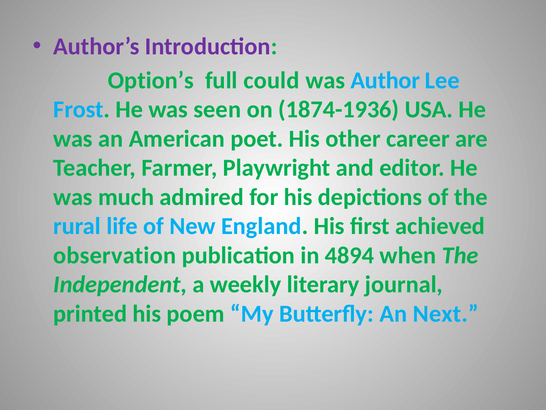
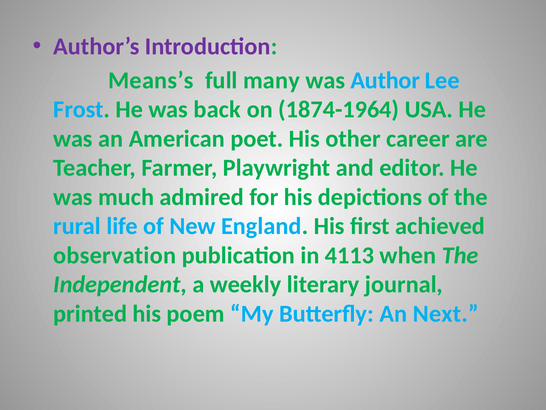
Option’s: Option’s -> Means’s (151, 80)
could: could -> many (271, 80)
seen: seen -> back (217, 109)
1874-1936: 1874-1936 -> 1874-1964 (339, 109)
4894: 4894 -> 4113 (350, 255)
